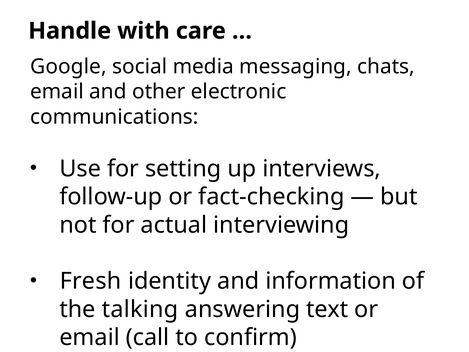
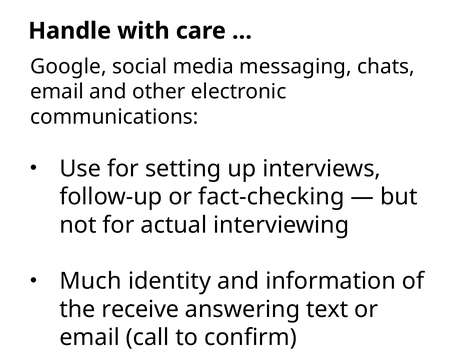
Fresh: Fresh -> Much (91, 281)
talking: talking -> receive (140, 309)
